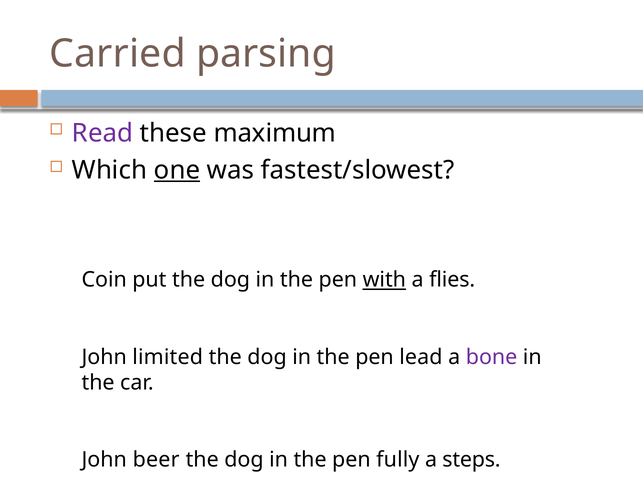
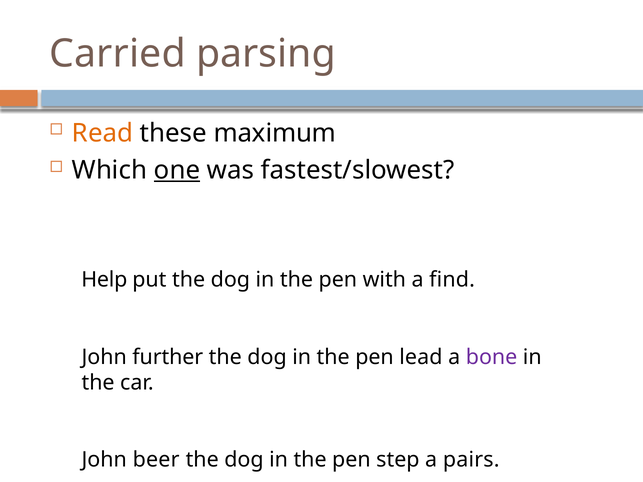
Read colour: purple -> orange (102, 133)
Coin: Coin -> Help (104, 280)
with underline: present -> none (384, 280)
flies: flies -> find (452, 280)
limited: limited -> further (168, 357)
fully: fully -> step (398, 460)
steps: steps -> pairs (471, 460)
